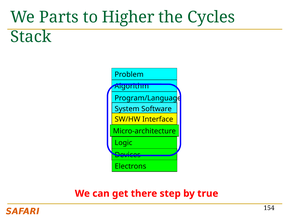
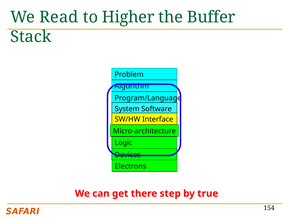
Parts: Parts -> Read (59, 17)
Cycles: Cycles -> Buffer (211, 17)
